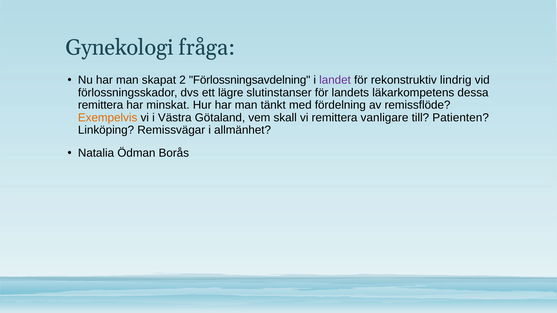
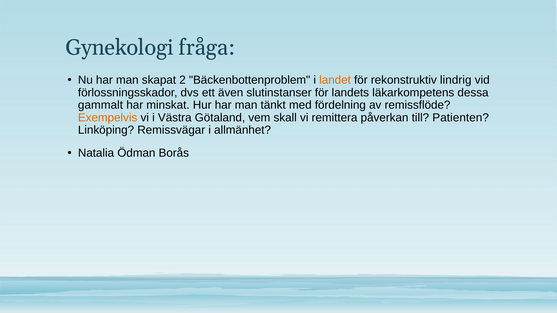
Förlossningsavdelning: Förlossningsavdelning -> Bäckenbottenproblem (250, 80)
landet colour: purple -> orange (335, 80)
lägre: lägre -> även (231, 93)
remittera: remittera -> gammalt (101, 105)
vanligare: vanligare -> påverkan (385, 118)
